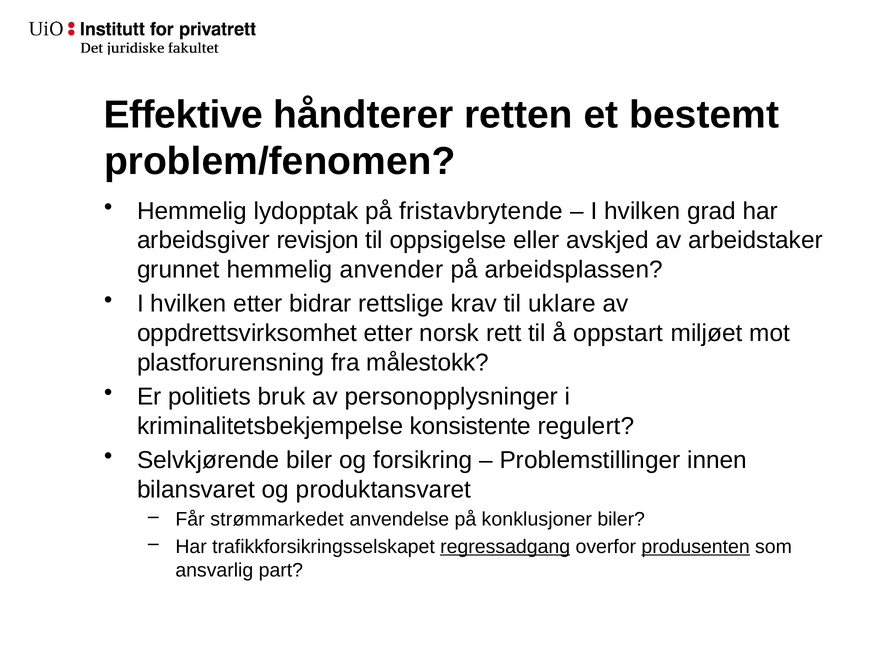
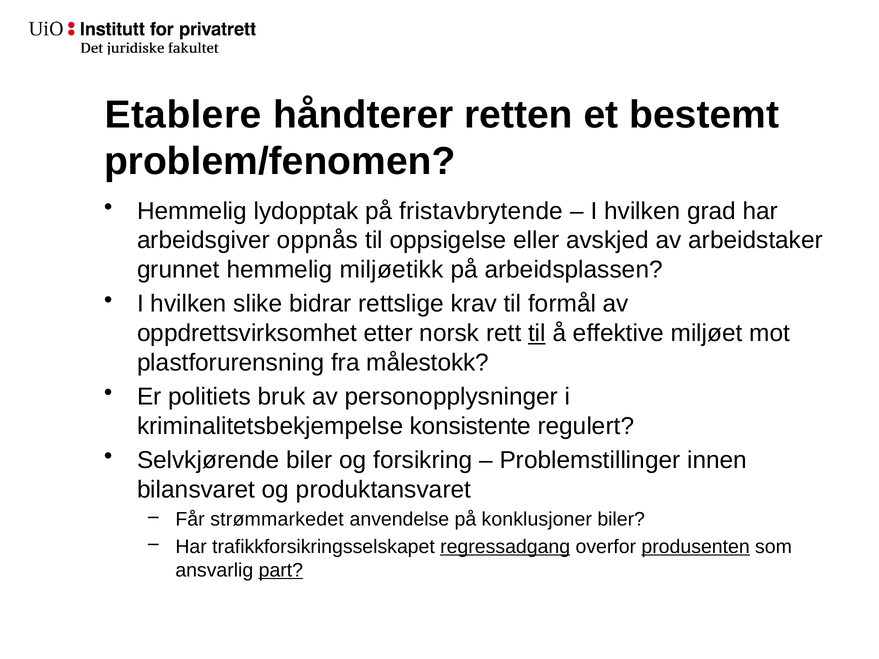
Effektive: Effektive -> Etablere (183, 115)
revisjon: revisjon -> oppnås (318, 241)
anvender: anvender -> miljøetikk (392, 270)
hvilken etter: etter -> slike (258, 304)
uklare: uklare -> formål (562, 304)
til underline: none -> present (537, 333)
oppstart: oppstart -> effektive (618, 333)
part underline: none -> present (281, 570)
